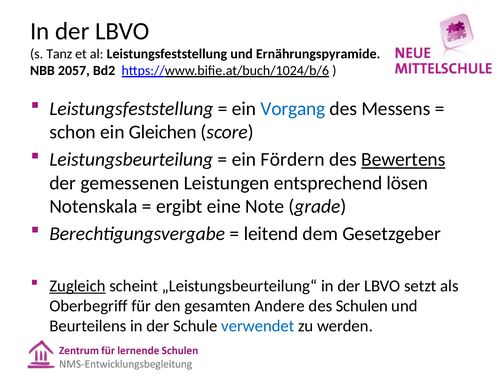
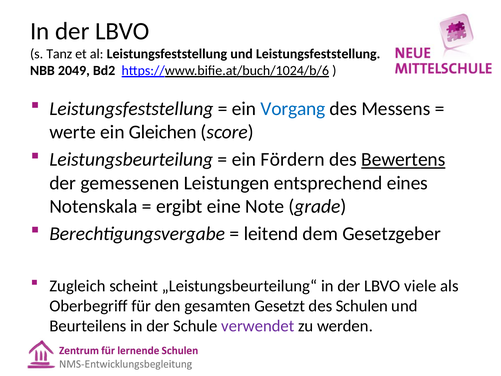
und Ernährungspyramide: Ernährungspyramide -> Leistungsfeststellung (318, 54)
2057: 2057 -> 2049 (74, 71)
schon: schon -> werte (73, 132)
lösen: lösen -> eines (407, 183)
Zugleich underline: present -> none (78, 286)
setzt: setzt -> viele (420, 286)
Andere: Andere -> Gesetzt (280, 306)
verwendet colour: blue -> purple (258, 326)
